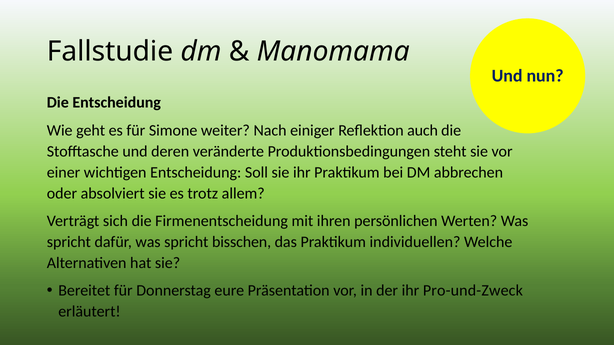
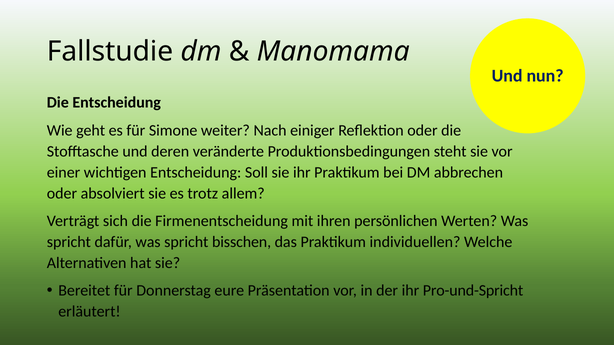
Reflektion auch: auch -> oder (422, 131)
Pro-und-Zweck: Pro-und-Zweck -> Pro-und-Spricht (473, 291)
